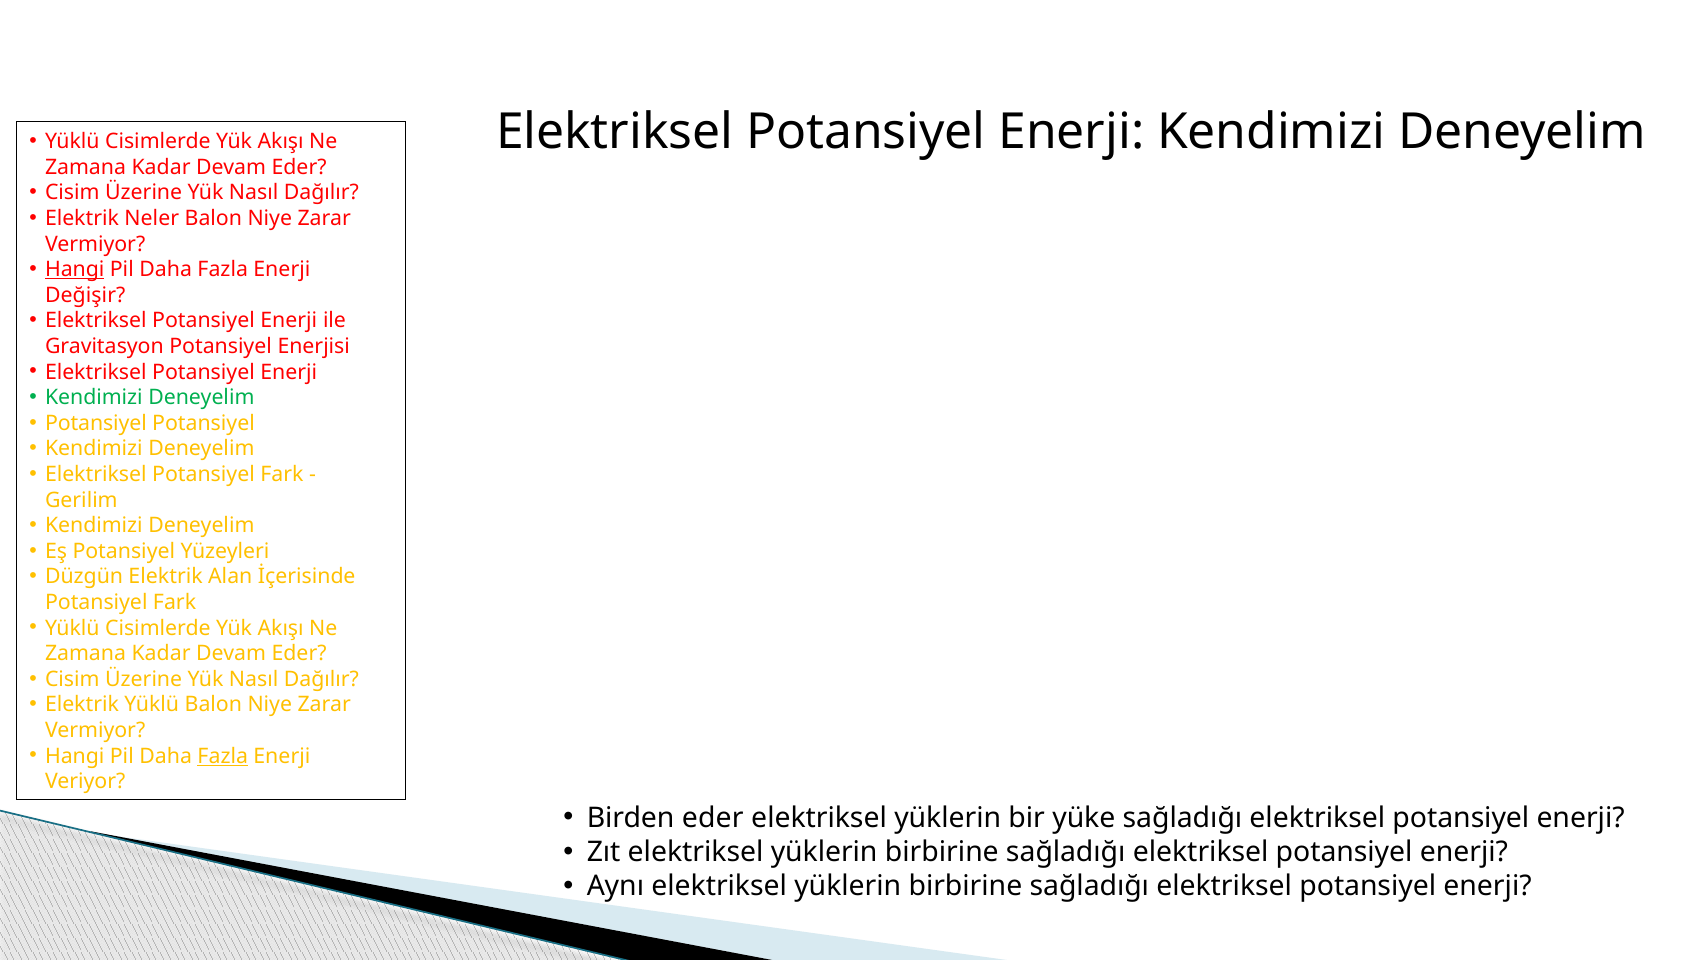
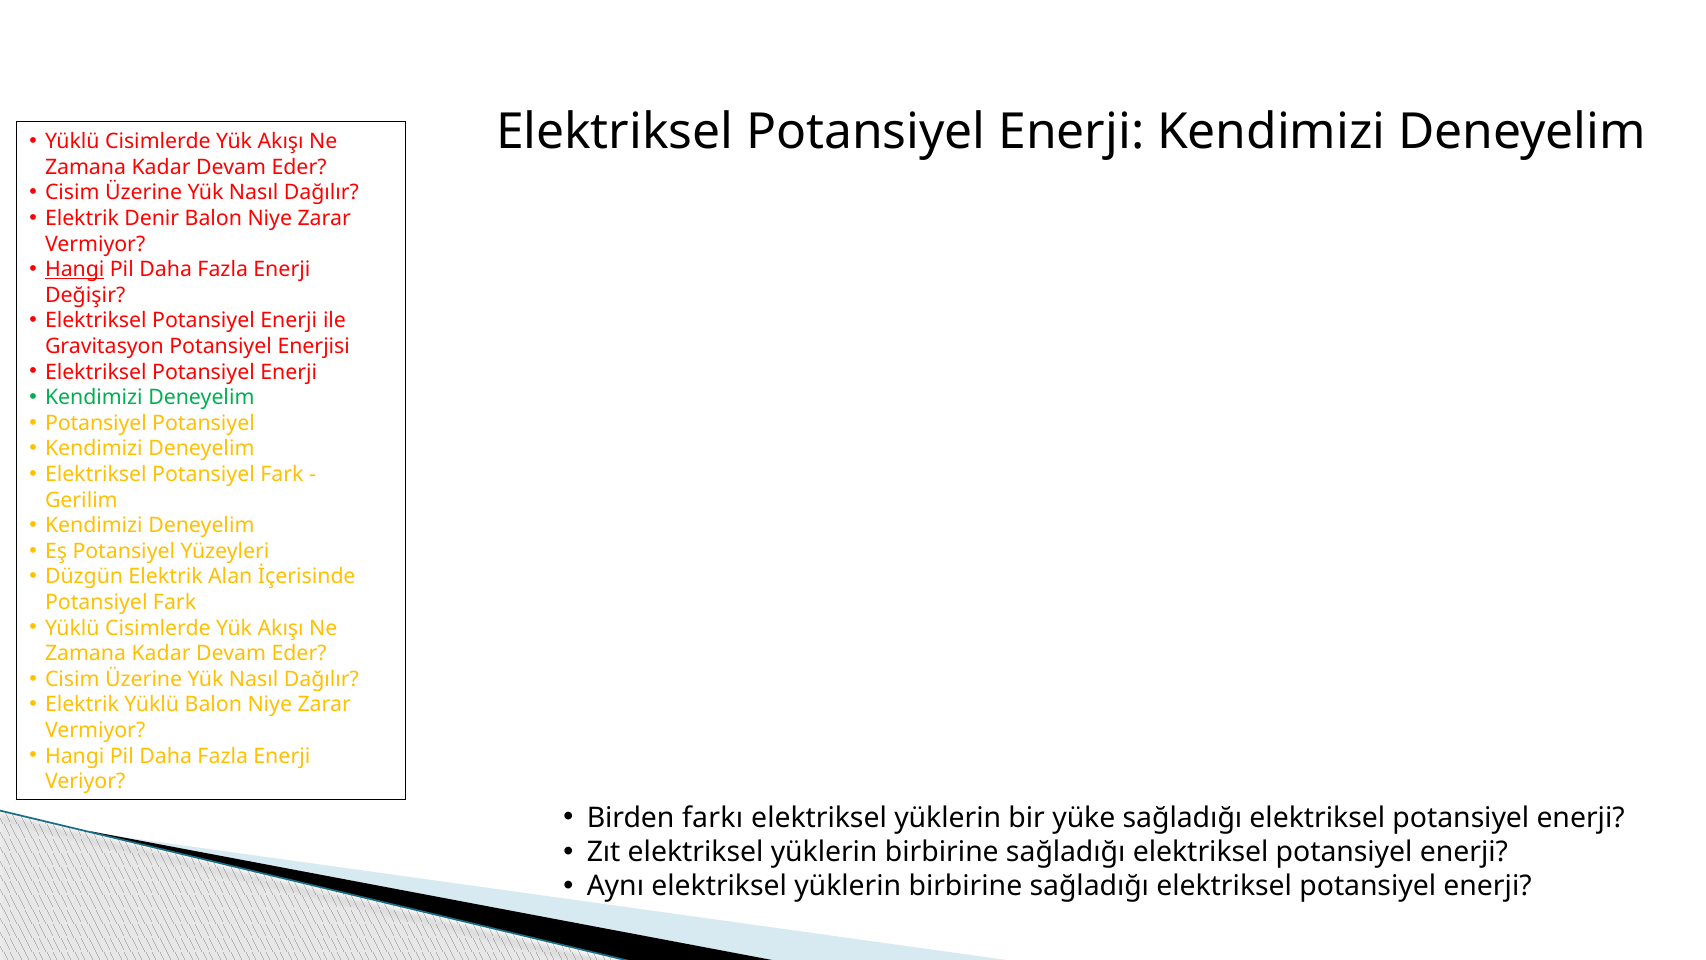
Neler: Neler -> Denir (152, 218)
Fazla underline: present -> none (223, 756)
Birden eder: eder -> farkı (713, 818)
